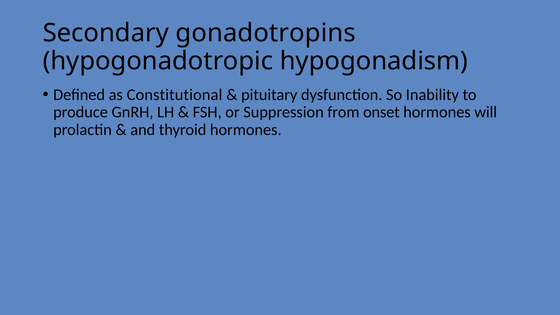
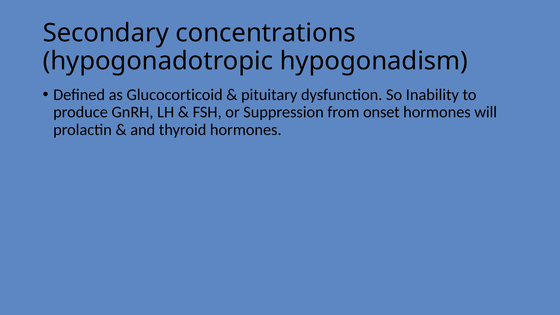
gonadotropins: gonadotropins -> concentrations (266, 33)
Constitutional: Constitutional -> Glucocorticoid (175, 95)
